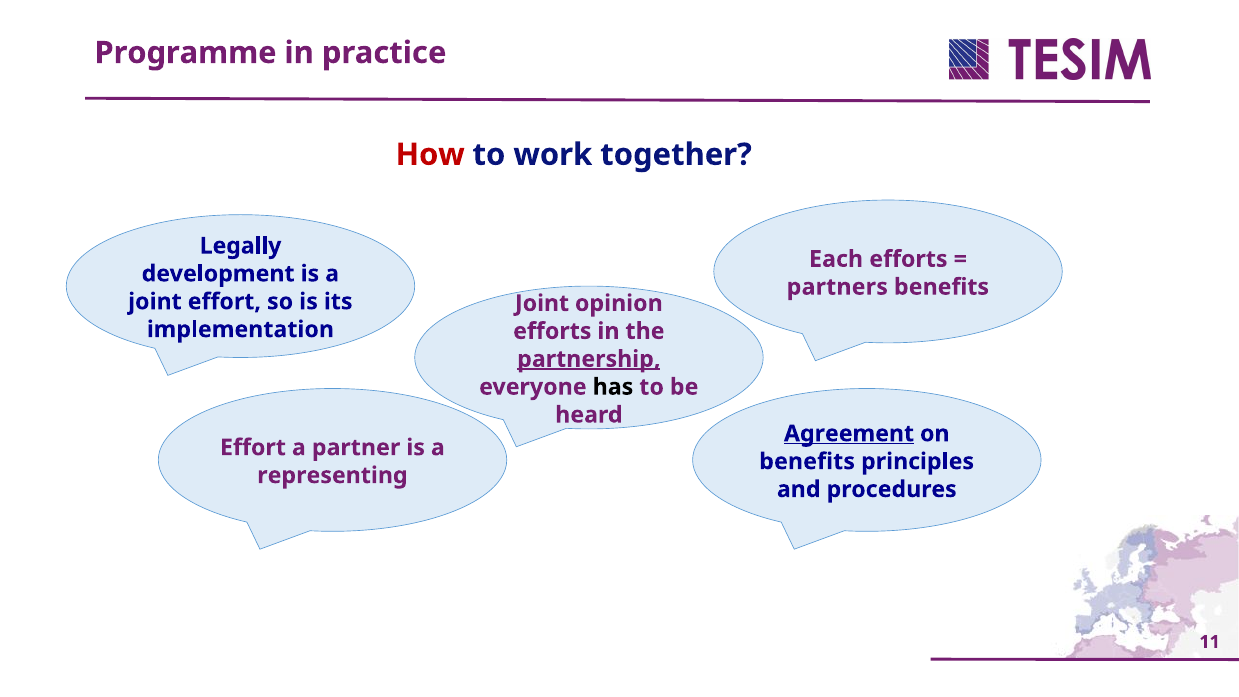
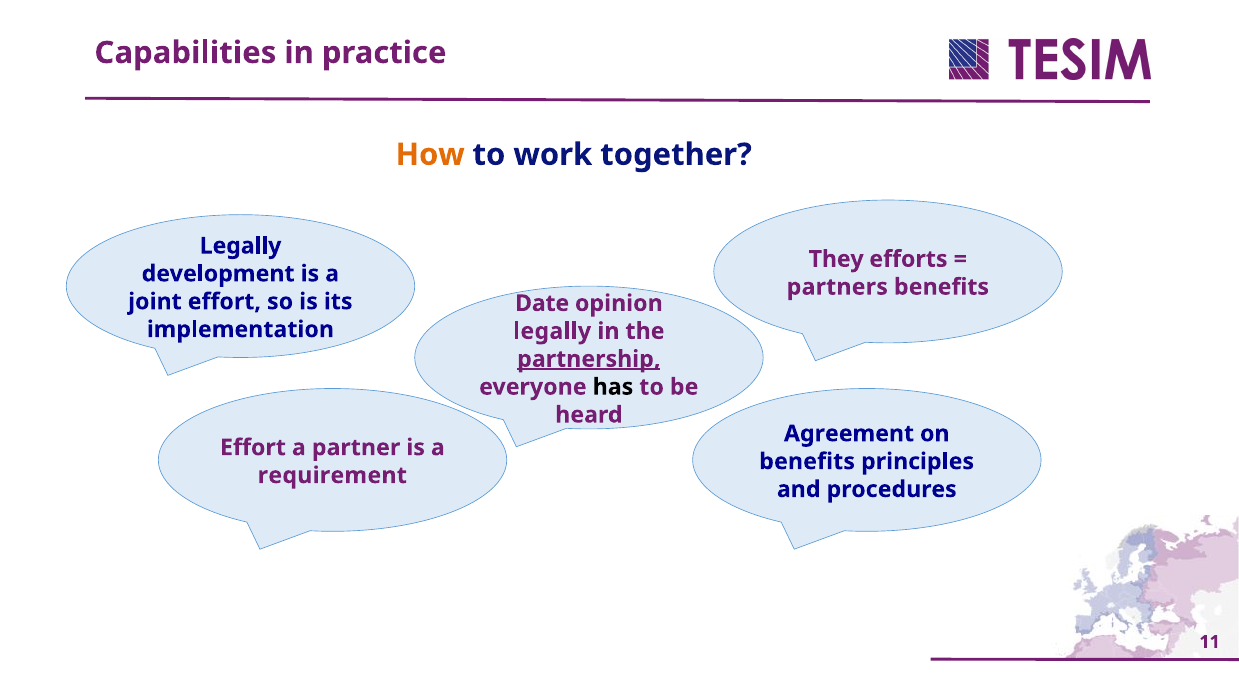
Programme: Programme -> Capabilities (185, 53)
How colour: red -> orange (430, 155)
Each: Each -> They (836, 259)
Joint: Joint -> Date (542, 303)
efforts: efforts -> legally (552, 331)
Agreement underline: present -> none (849, 434)
representing: representing -> requirement (332, 475)
